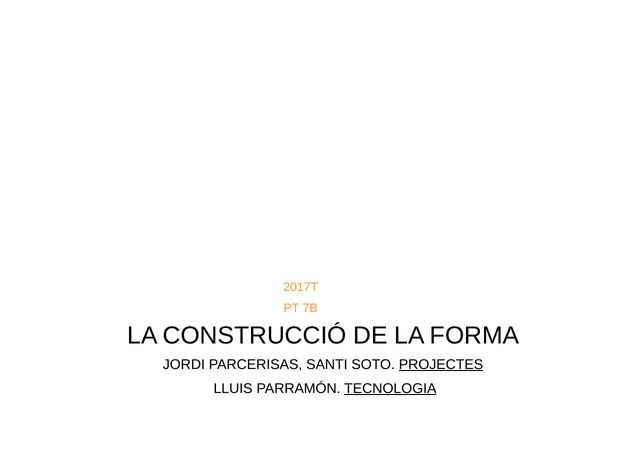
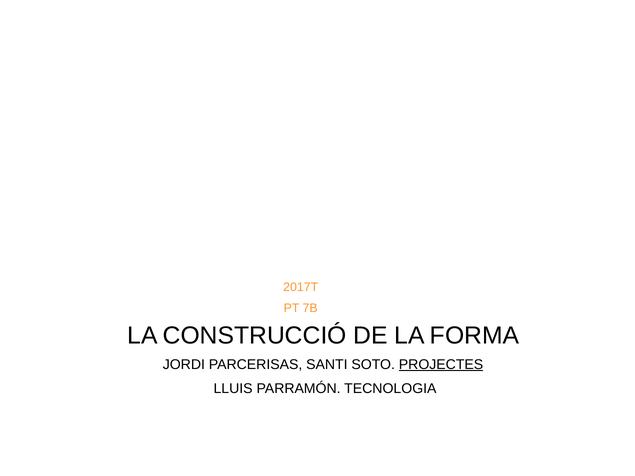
TECNOLOGIA underline: present -> none (390, 389)
